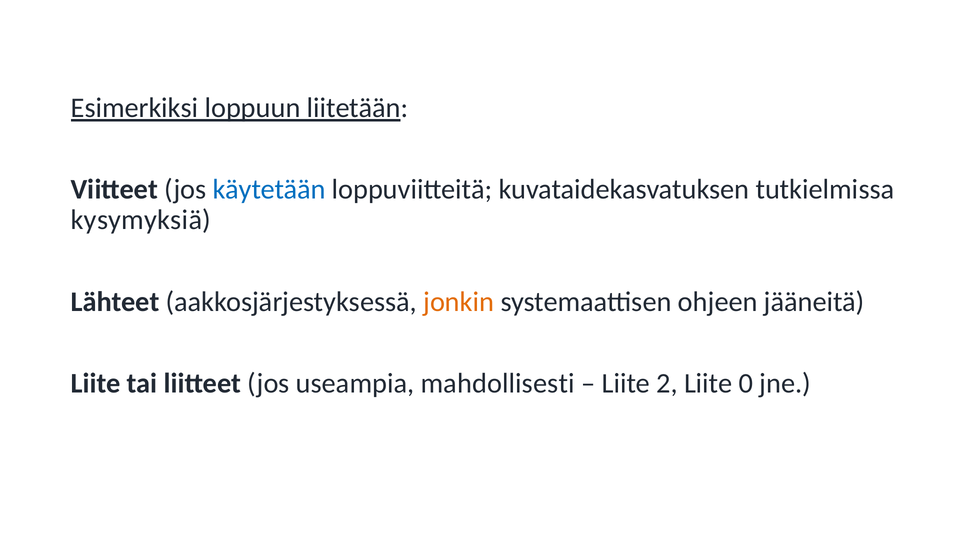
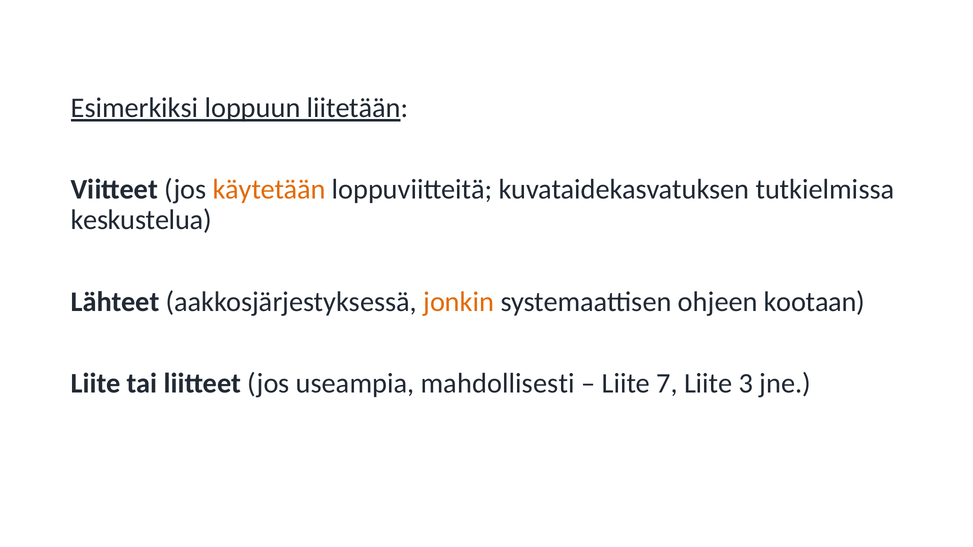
käytetään colour: blue -> orange (269, 190)
kysymyksiä: kysymyksiä -> keskustelua (141, 220)
jääneitä: jääneitä -> kootaan (814, 302)
2: 2 -> 7 (667, 383)
0: 0 -> 3 (746, 383)
